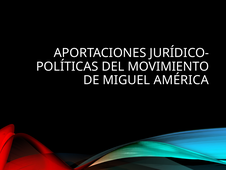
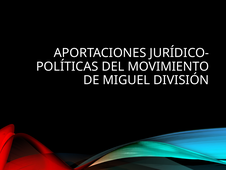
AMÉRICA: AMÉRICA -> DIVISIÓN (181, 80)
